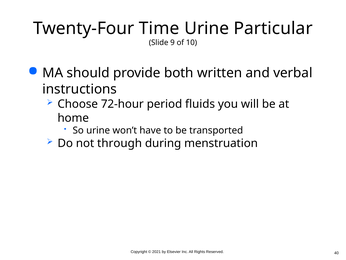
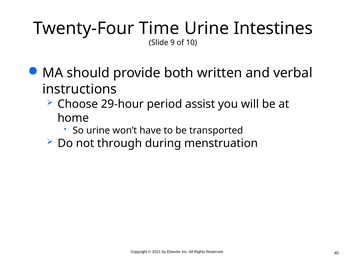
Particular: Particular -> Intestines (273, 28)
72-hour: 72-hour -> 29-hour (122, 104)
fluids: fluids -> assist (200, 104)
